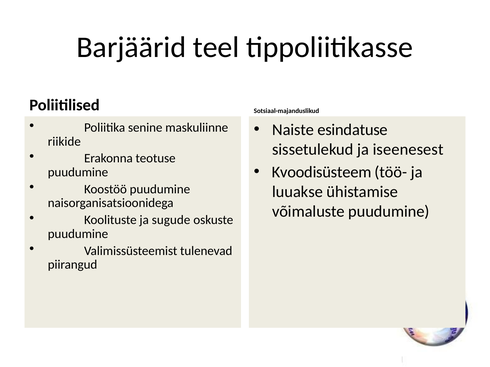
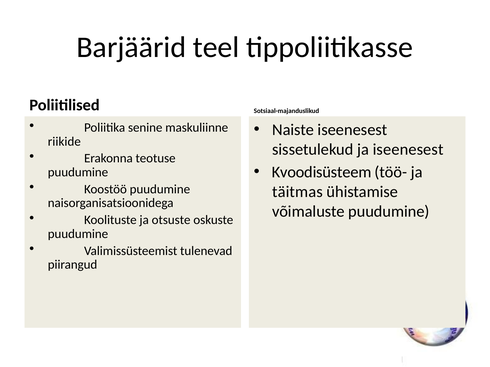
Naiste esindatuse: esindatuse -> iseenesest (353, 130)
luuakse: luuakse -> täitmas (297, 192)
sugude: sugude -> otsuste (171, 220)
